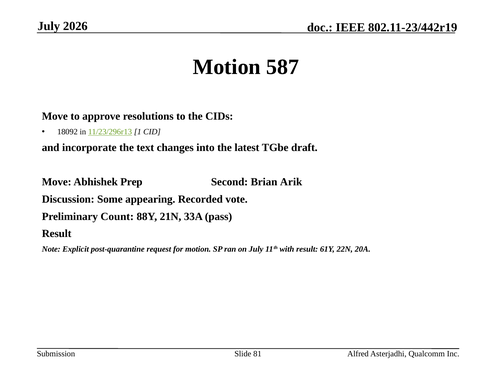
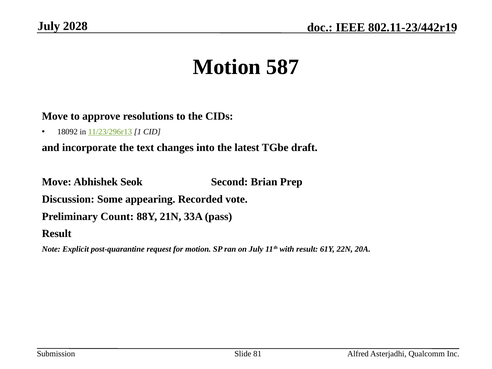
2026: 2026 -> 2028 (75, 26)
Prep: Prep -> Seok (131, 182)
Arik: Arik -> Prep (291, 182)
